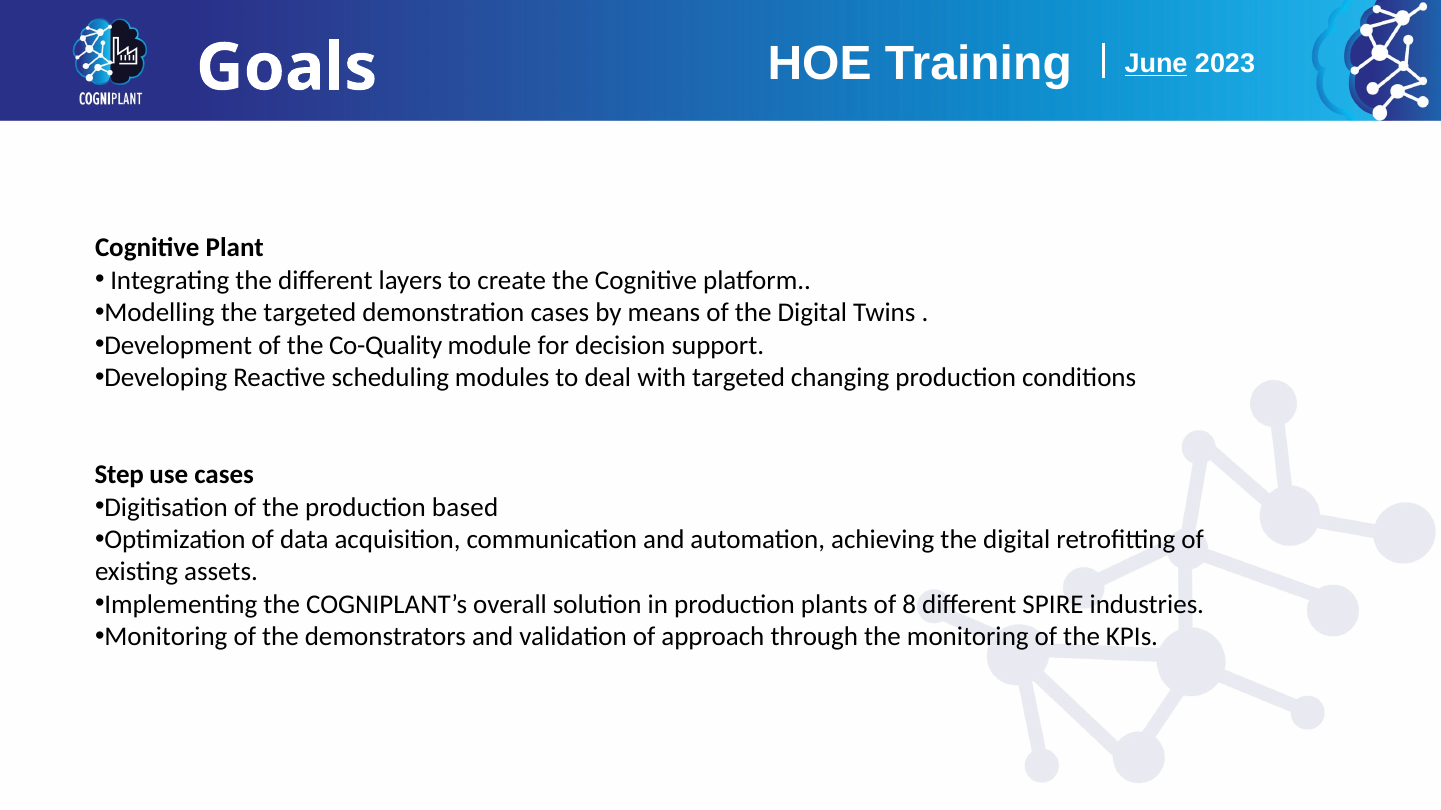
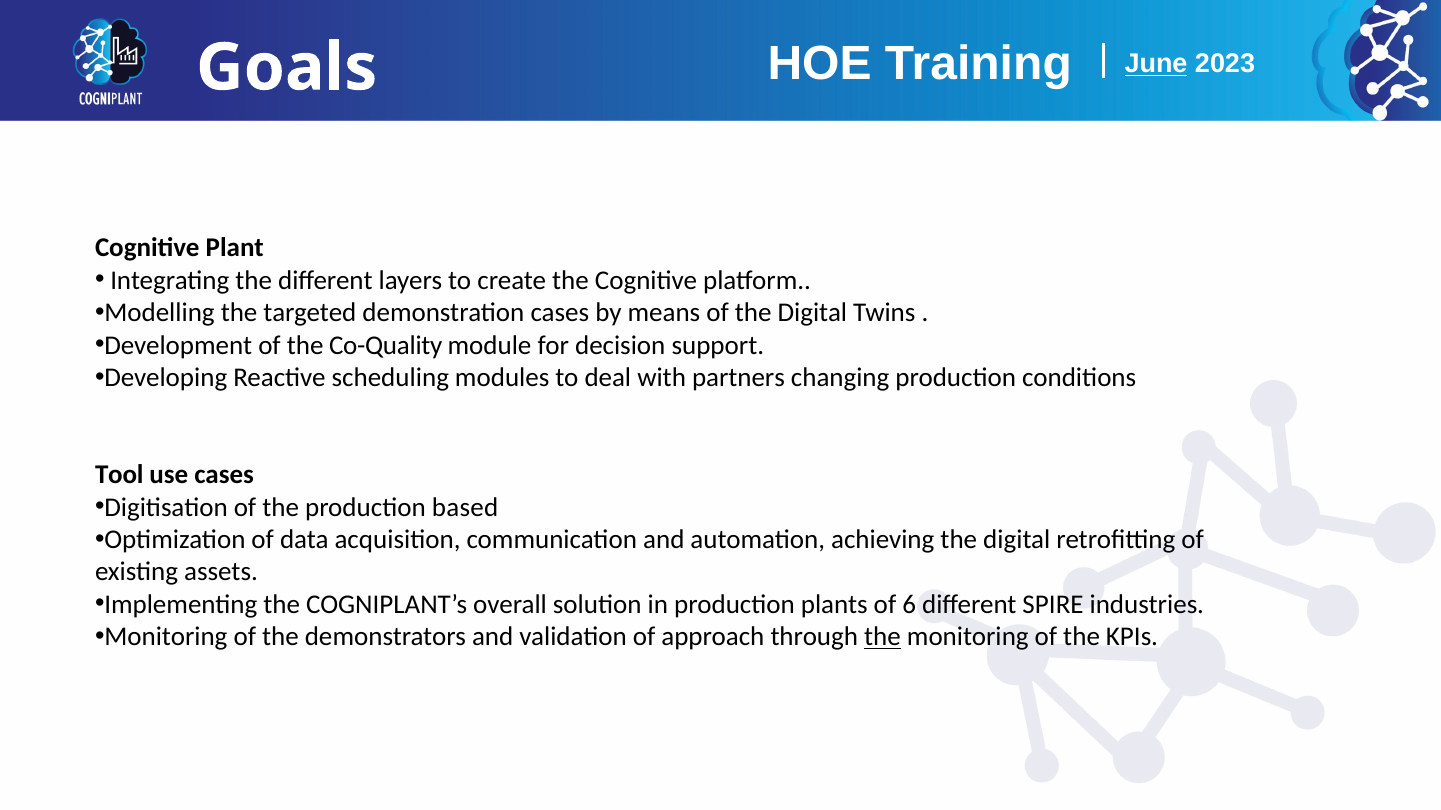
with targeted: targeted -> partners (738, 378)
Step: Step -> Tool (119, 475)
8: 8 -> 6 (909, 605)
the underline: none -> present (882, 637)
